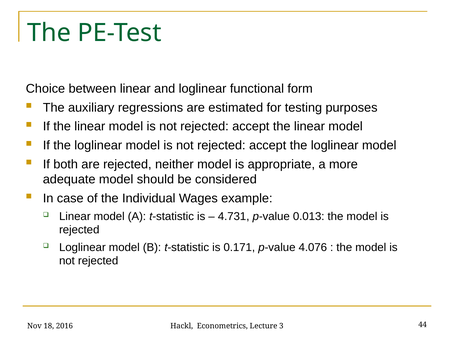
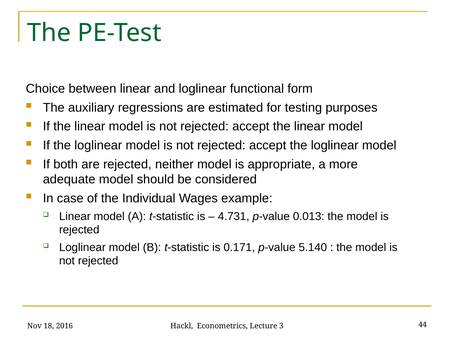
4.076: 4.076 -> 5.140 (313, 248)
